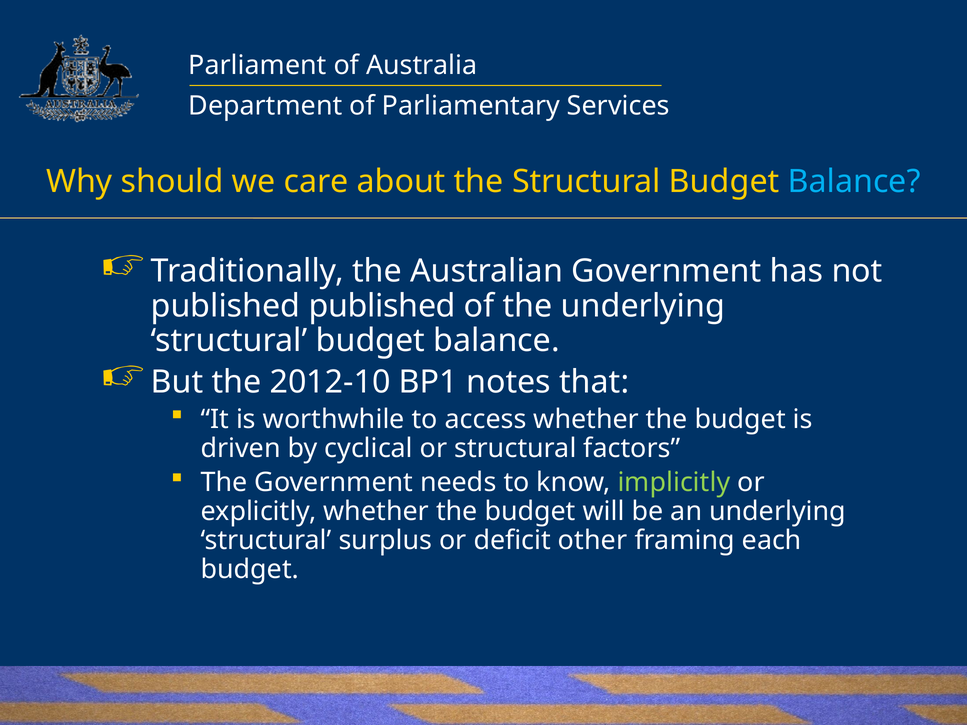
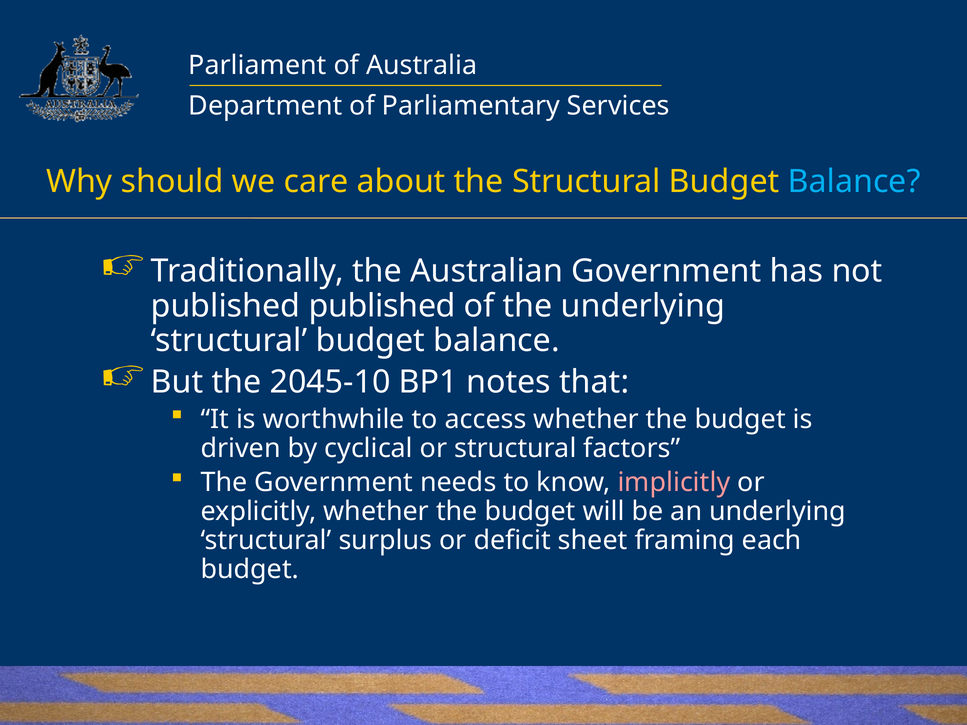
2012-10: 2012-10 -> 2045-10 (330, 382)
implicitly colour: light green -> pink (674, 483)
other: other -> sheet (593, 541)
